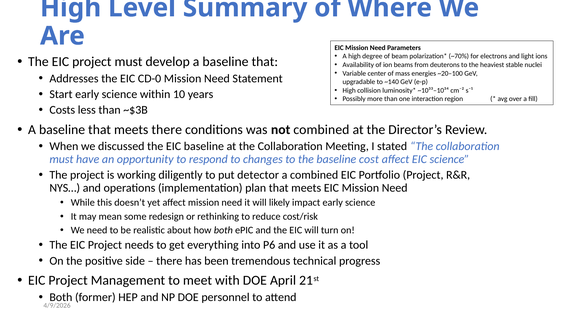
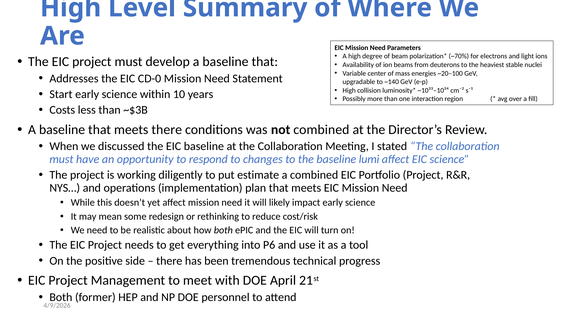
cost: cost -> lumi (369, 160)
detector: detector -> estimate (258, 175)
